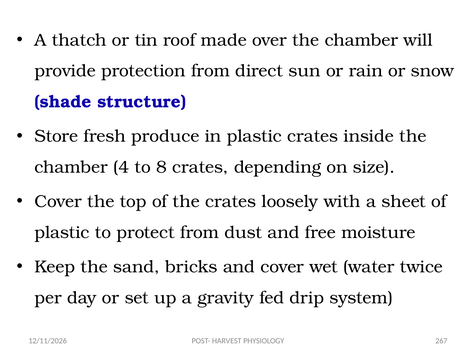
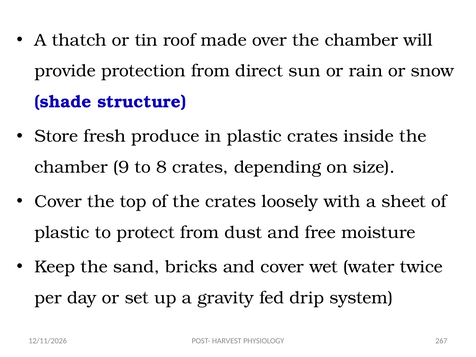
4: 4 -> 9 (121, 167)
